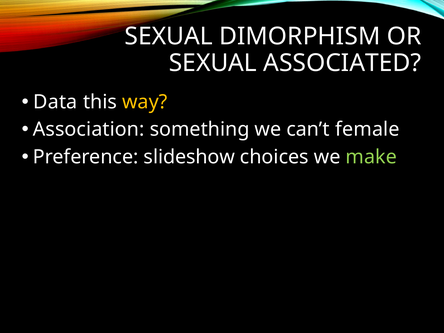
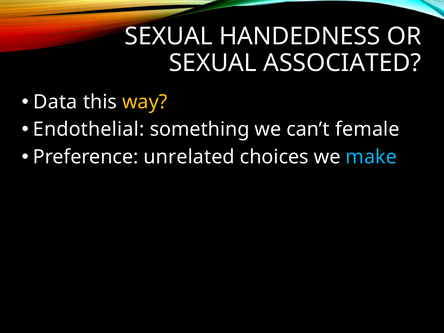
DIMORPHISM: DIMORPHISM -> HANDEDNESS (300, 37)
Association: Association -> Endothelial (89, 129)
slideshow: slideshow -> unrelated (189, 157)
make colour: light green -> light blue (371, 157)
